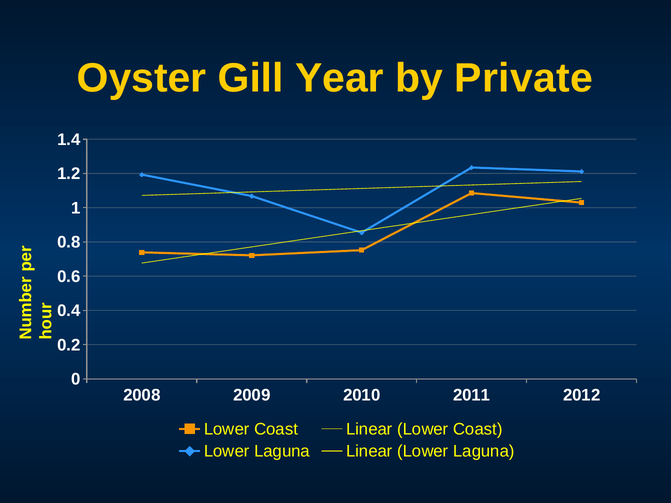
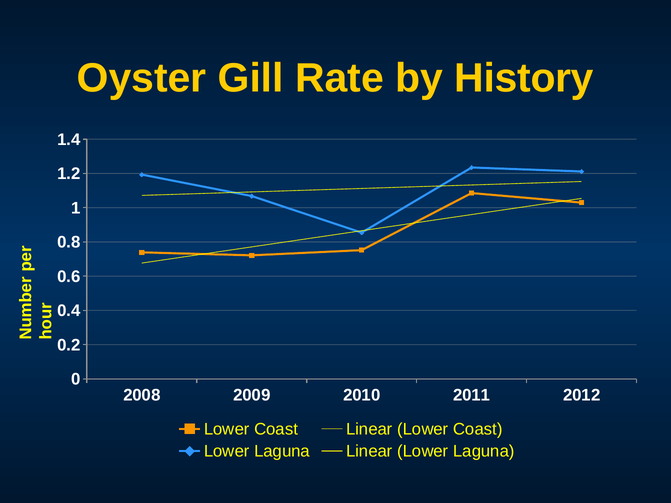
Year: Year -> Rate (339, 78)
Private: Private -> History (524, 78)
